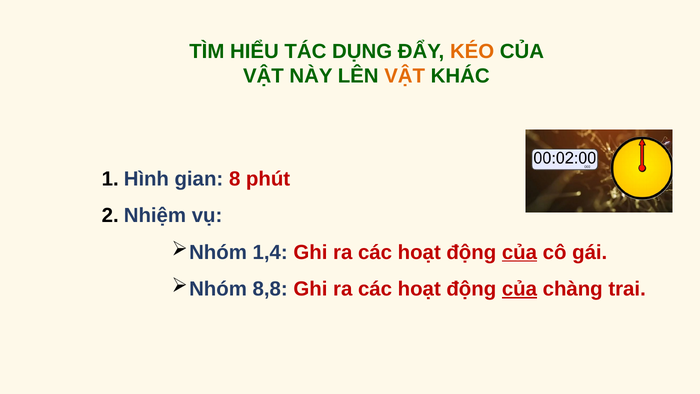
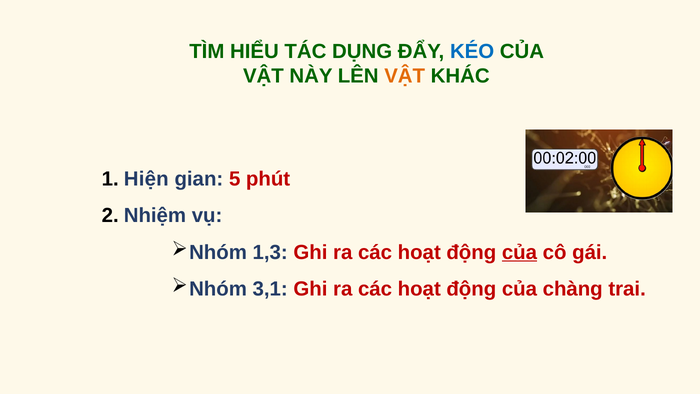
KÉO colour: orange -> blue (472, 51)
Hình: Hình -> Hiện (146, 179)
8: 8 -> 5 (235, 179)
1,4: 1,4 -> 1,3 (270, 252)
8,8: 8,8 -> 3,1 (270, 289)
của underline: present -> none (519, 289)
